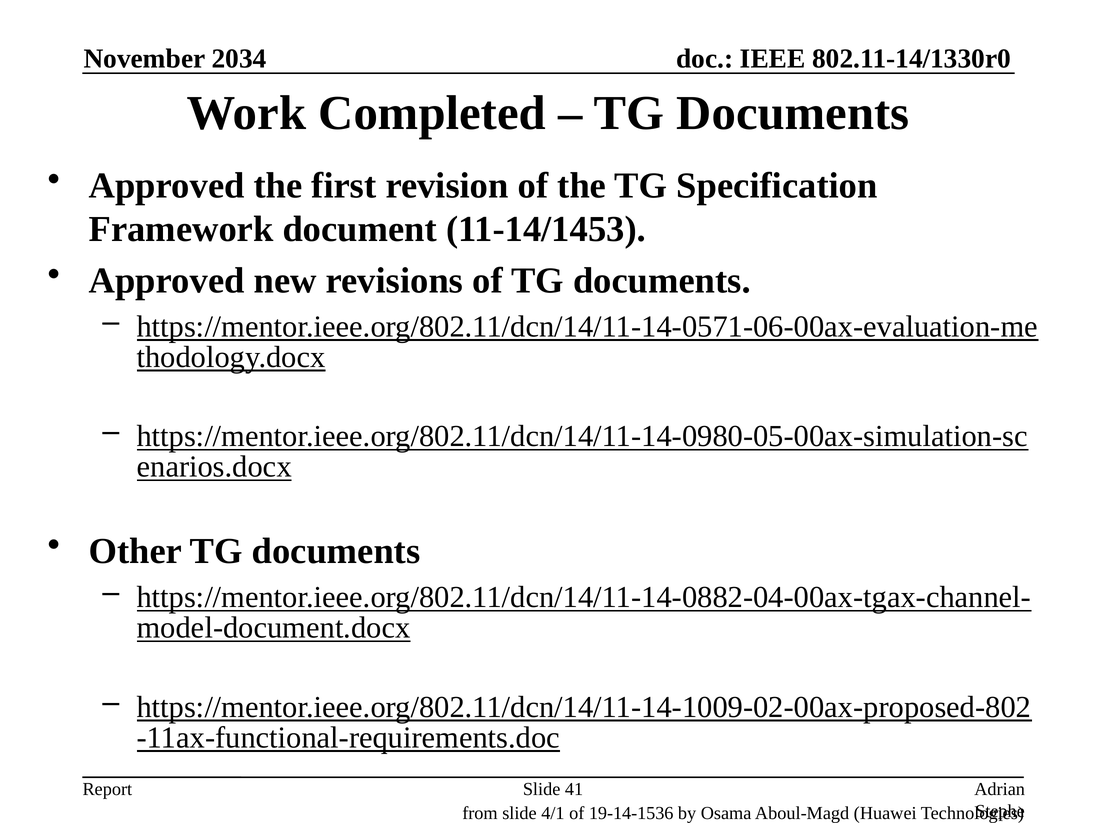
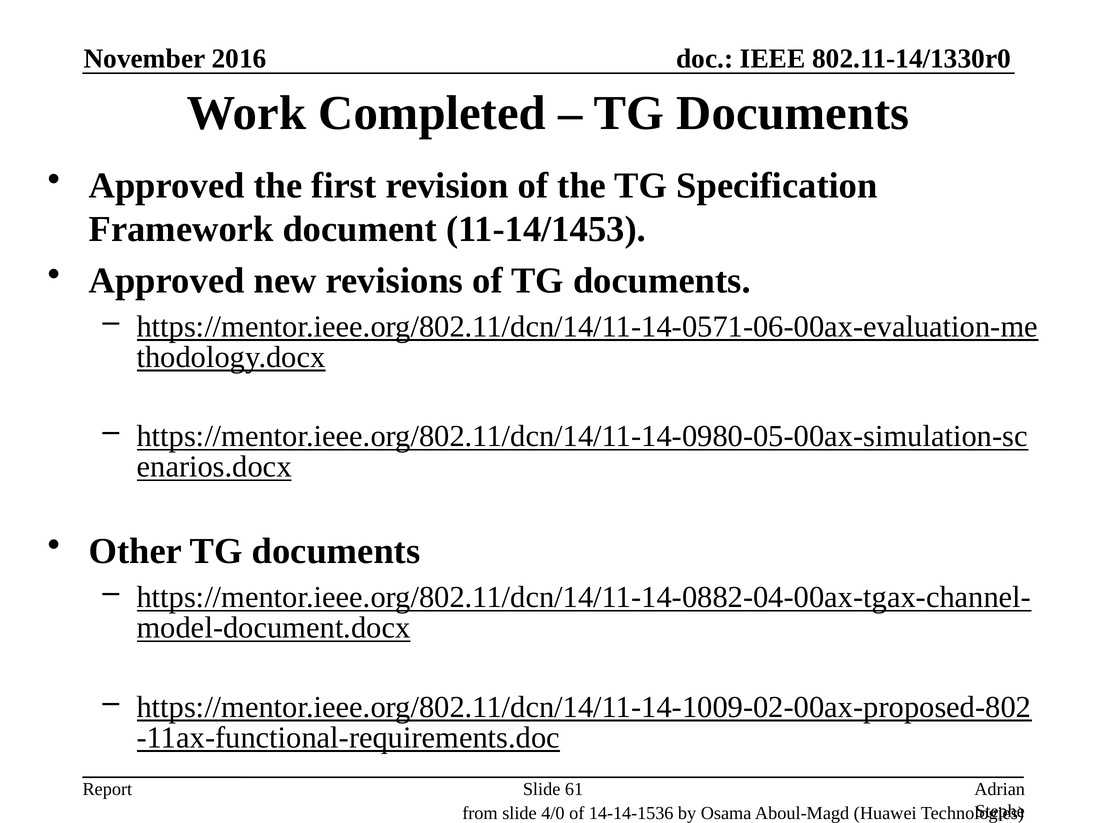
2034: 2034 -> 2016 (239, 59)
41: 41 -> 61 (574, 789)
4/1: 4/1 -> 4/0 (553, 813)
19-14-1536: 19-14-1536 -> 14-14-1536 (631, 813)
